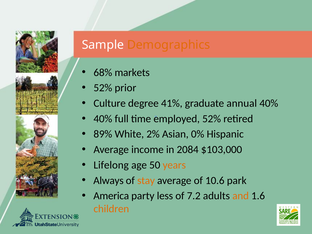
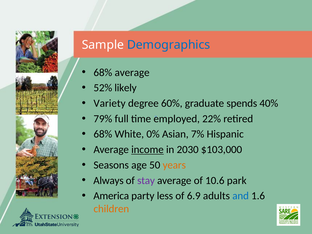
Demographics colour: orange -> blue (169, 45)
68% markets: markets -> average (132, 72)
prior: prior -> likely (126, 88)
Culture: Culture -> Variety (110, 103)
41%: 41% -> 60% (172, 103)
annual: annual -> spends (242, 103)
40%: 40% -> 79% (103, 119)
employed 52%: 52% -> 22% (212, 119)
89%: 89% -> 68% (103, 134)
2%: 2% -> 0% (153, 134)
0%: 0% -> 7% (198, 134)
income underline: none -> present (147, 150)
2084: 2084 -> 2030 (188, 150)
Lifelong: Lifelong -> Seasons (111, 165)
stay colour: orange -> purple (146, 180)
7.2: 7.2 -> 6.9 (194, 196)
and colour: orange -> blue (241, 196)
